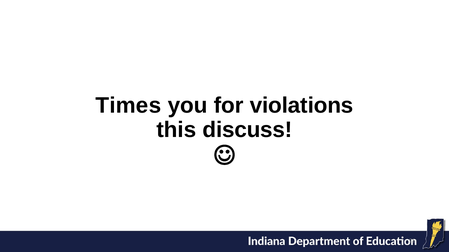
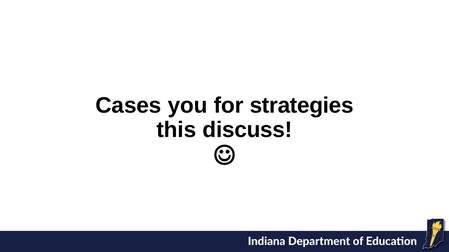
Times: Times -> Cases (128, 106)
violations: violations -> strategies (302, 106)
